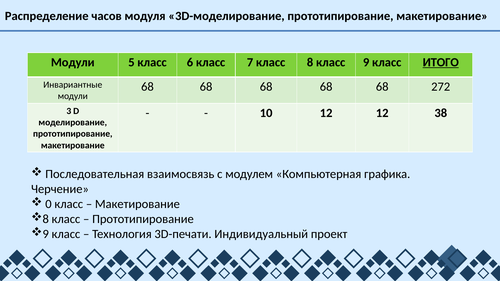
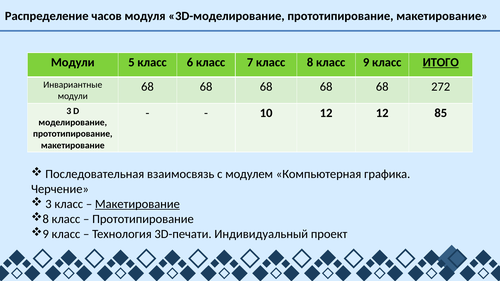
38: 38 -> 85 (441, 113)
0: 0 -> 3 (48, 204)
Макетирование underline: none -> present (137, 204)
